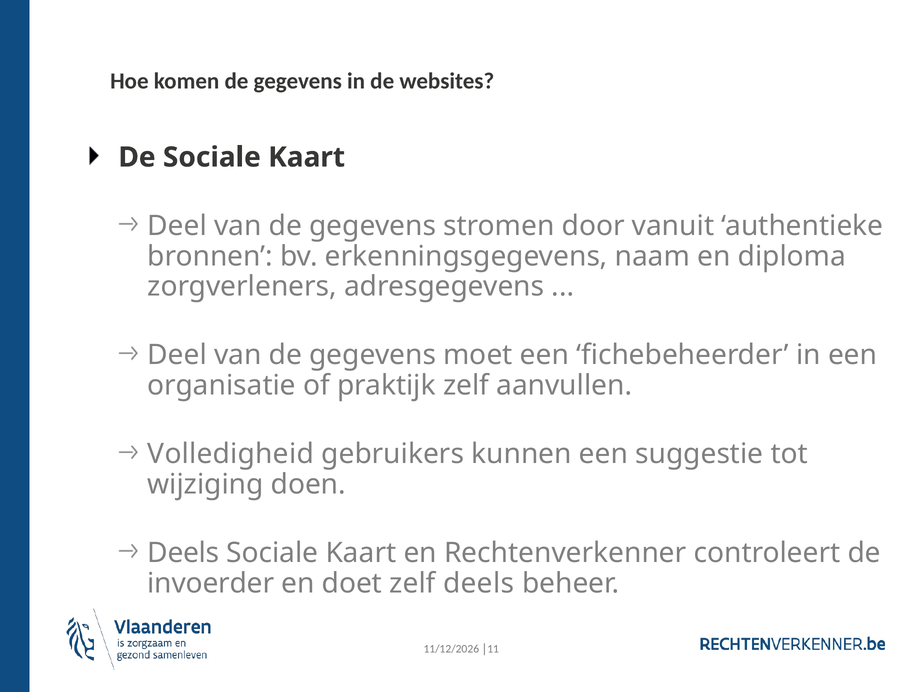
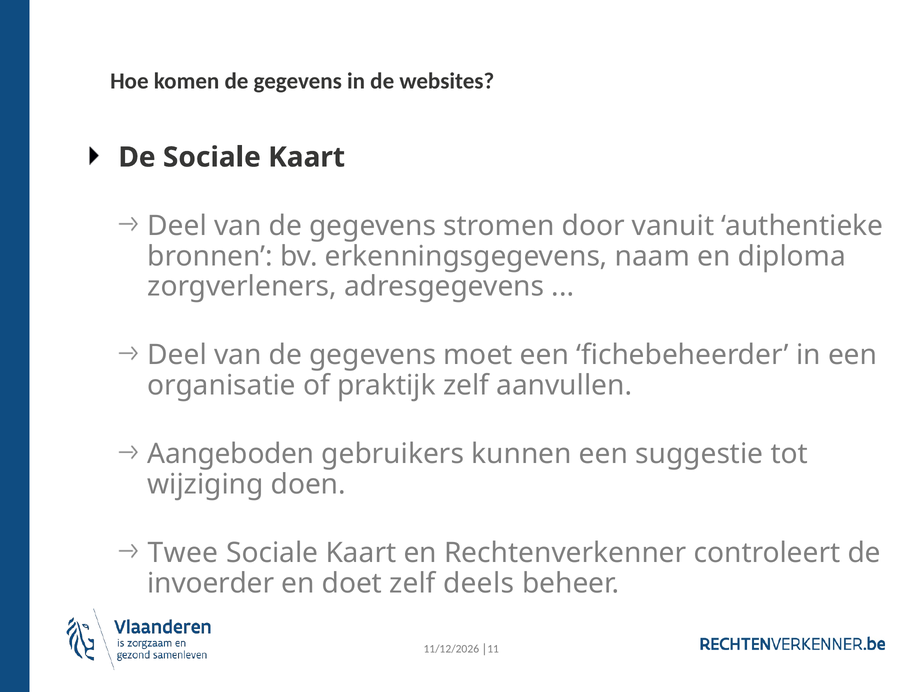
Volledigheid: Volledigheid -> Aangeboden (231, 454)
Deels: Deels -> Twee (183, 553)
